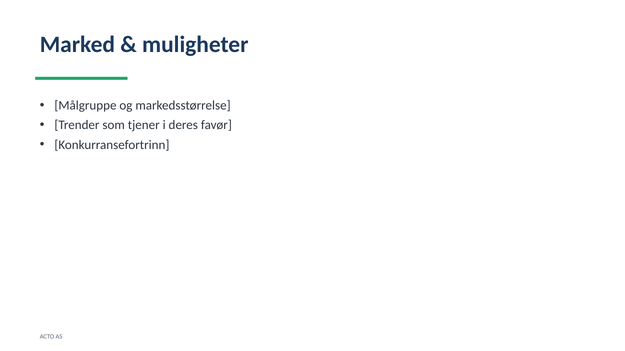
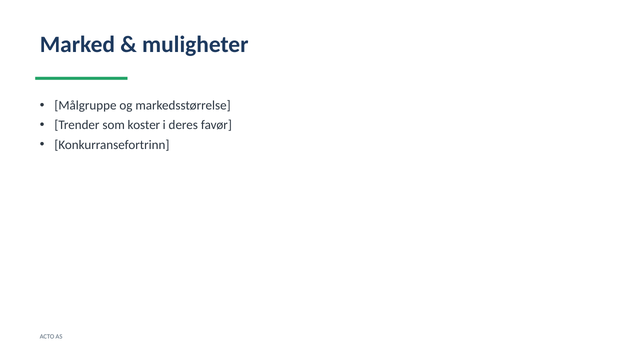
tjener: tjener -> koster (144, 125)
